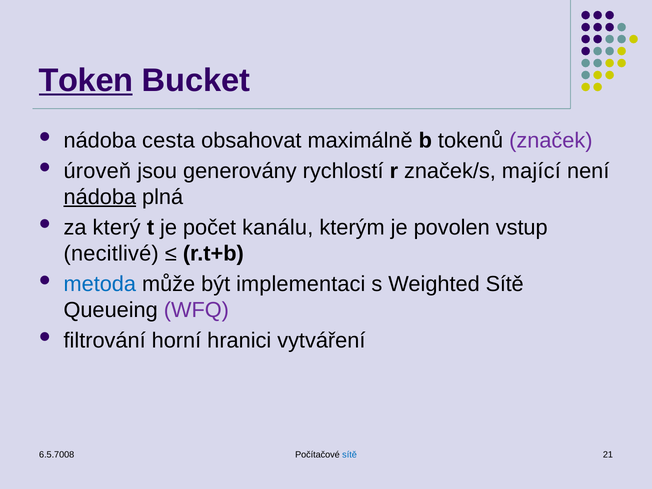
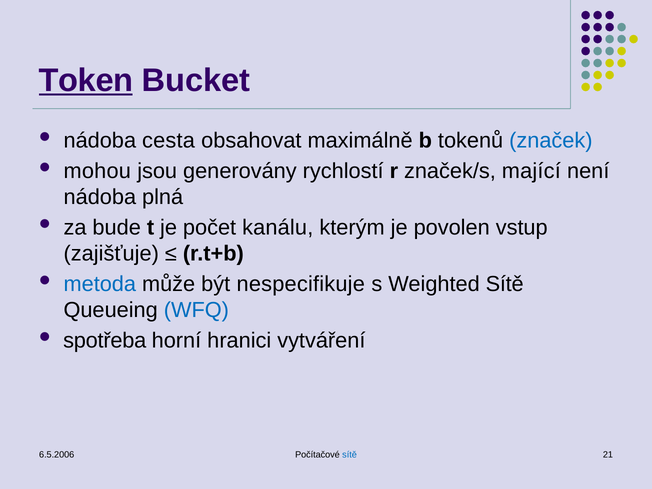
značek colour: purple -> blue (551, 140)
úroveň: úroveň -> mohou (97, 171)
nádoba underline: present -> none (100, 197)
který: který -> bude (117, 227)
necitlivé: necitlivé -> zajišťuje (111, 253)
implementaci: implementaci -> nespecifikuje (301, 284)
WFQ colour: purple -> blue (196, 310)
filtrování: filtrování -> spotřeba (105, 340)
6.5.7008: 6.5.7008 -> 6.5.2006 (57, 455)
